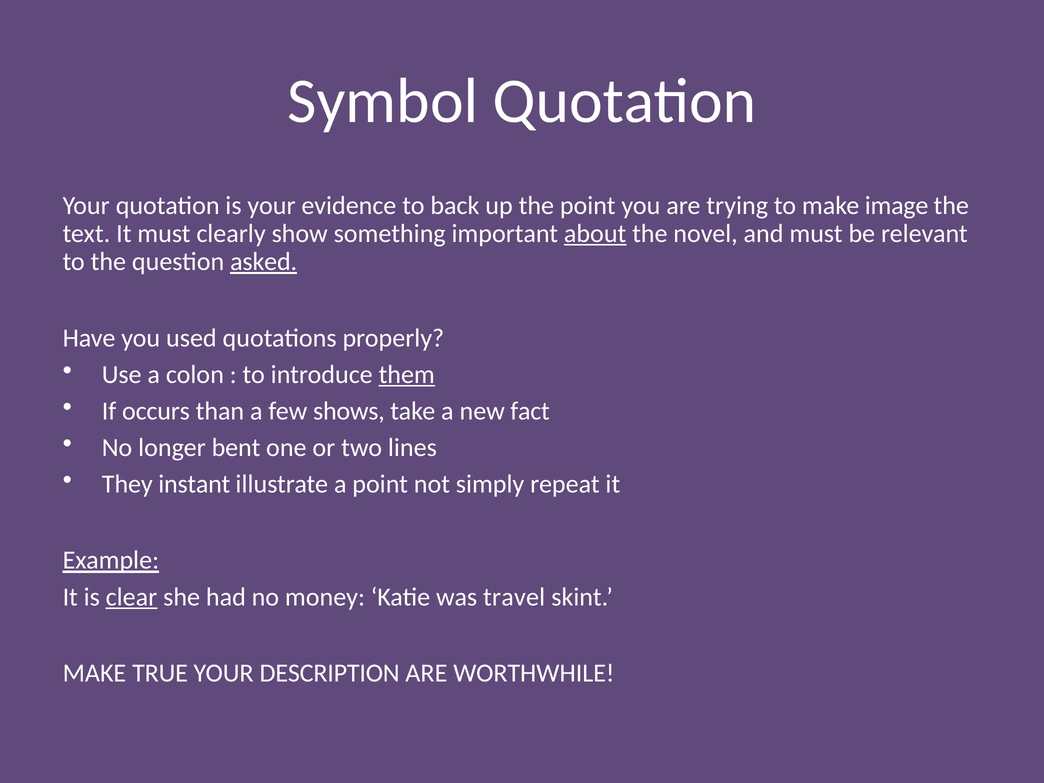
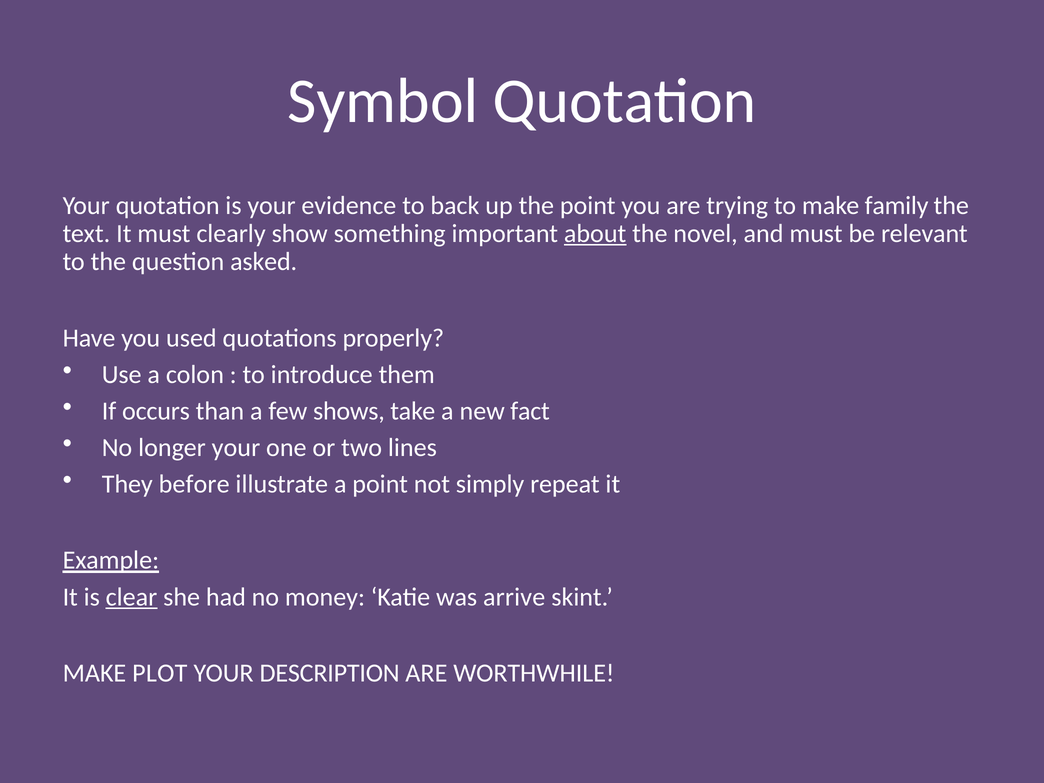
image: image -> family (897, 205)
asked underline: present -> none (264, 262)
them underline: present -> none (407, 375)
longer bent: bent -> your (236, 448)
instant: instant -> before (194, 484)
travel: travel -> arrive (514, 597)
TRUE: TRUE -> PLOT (160, 673)
